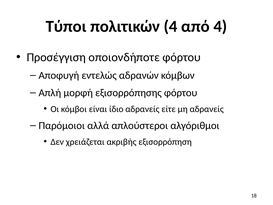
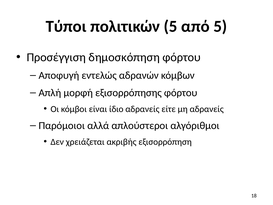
πολιτικών 4: 4 -> 5 (171, 26)
από 4: 4 -> 5 (220, 26)
οποιονδήποτε: οποιονδήποτε -> δημοσκόπηση (124, 57)
